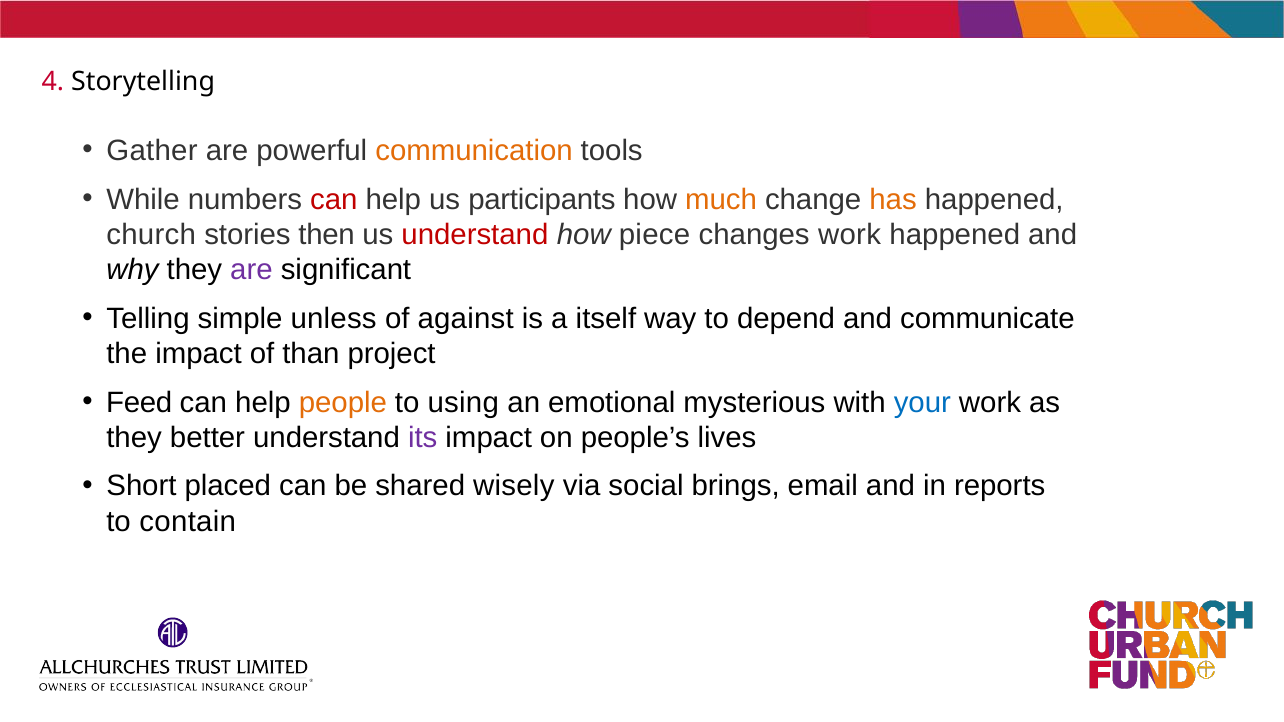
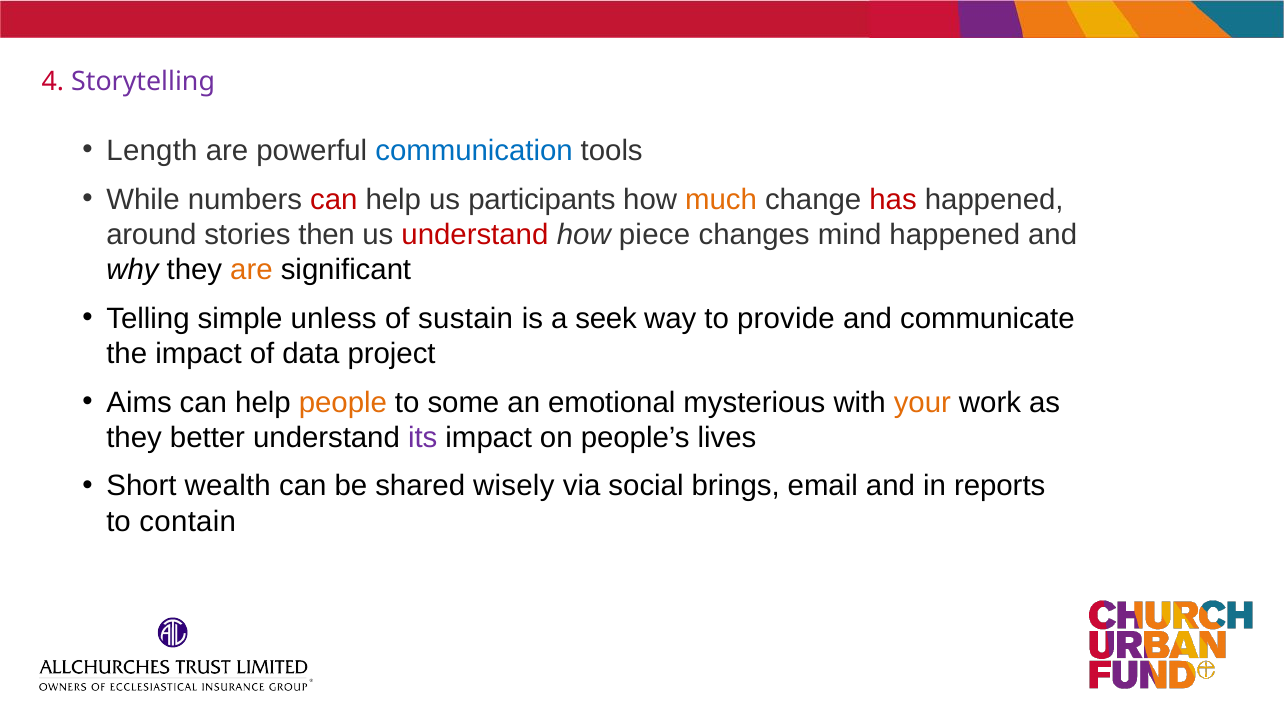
Storytelling colour: black -> purple (143, 82)
Gather: Gather -> Length (152, 151)
communication colour: orange -> blue (474, 151)
has colour: orange -> red (893, 199)
church: church -> around (151, 235)
changes work: work -> mind (850, 235)
are colour: purple -> orange (251, 270)
against: against -> sustain (466, 319)
itself: itself -> seek (606, 319)
depend: depend -> provide (786, 319)
than: than -> data (311, 354)
Feed: Feed -> Aims (139, 402)
using: using -> some (463, 402)
your colour: blue -> orange (922, 402)
placed: placed -> wealth (228, 486)
